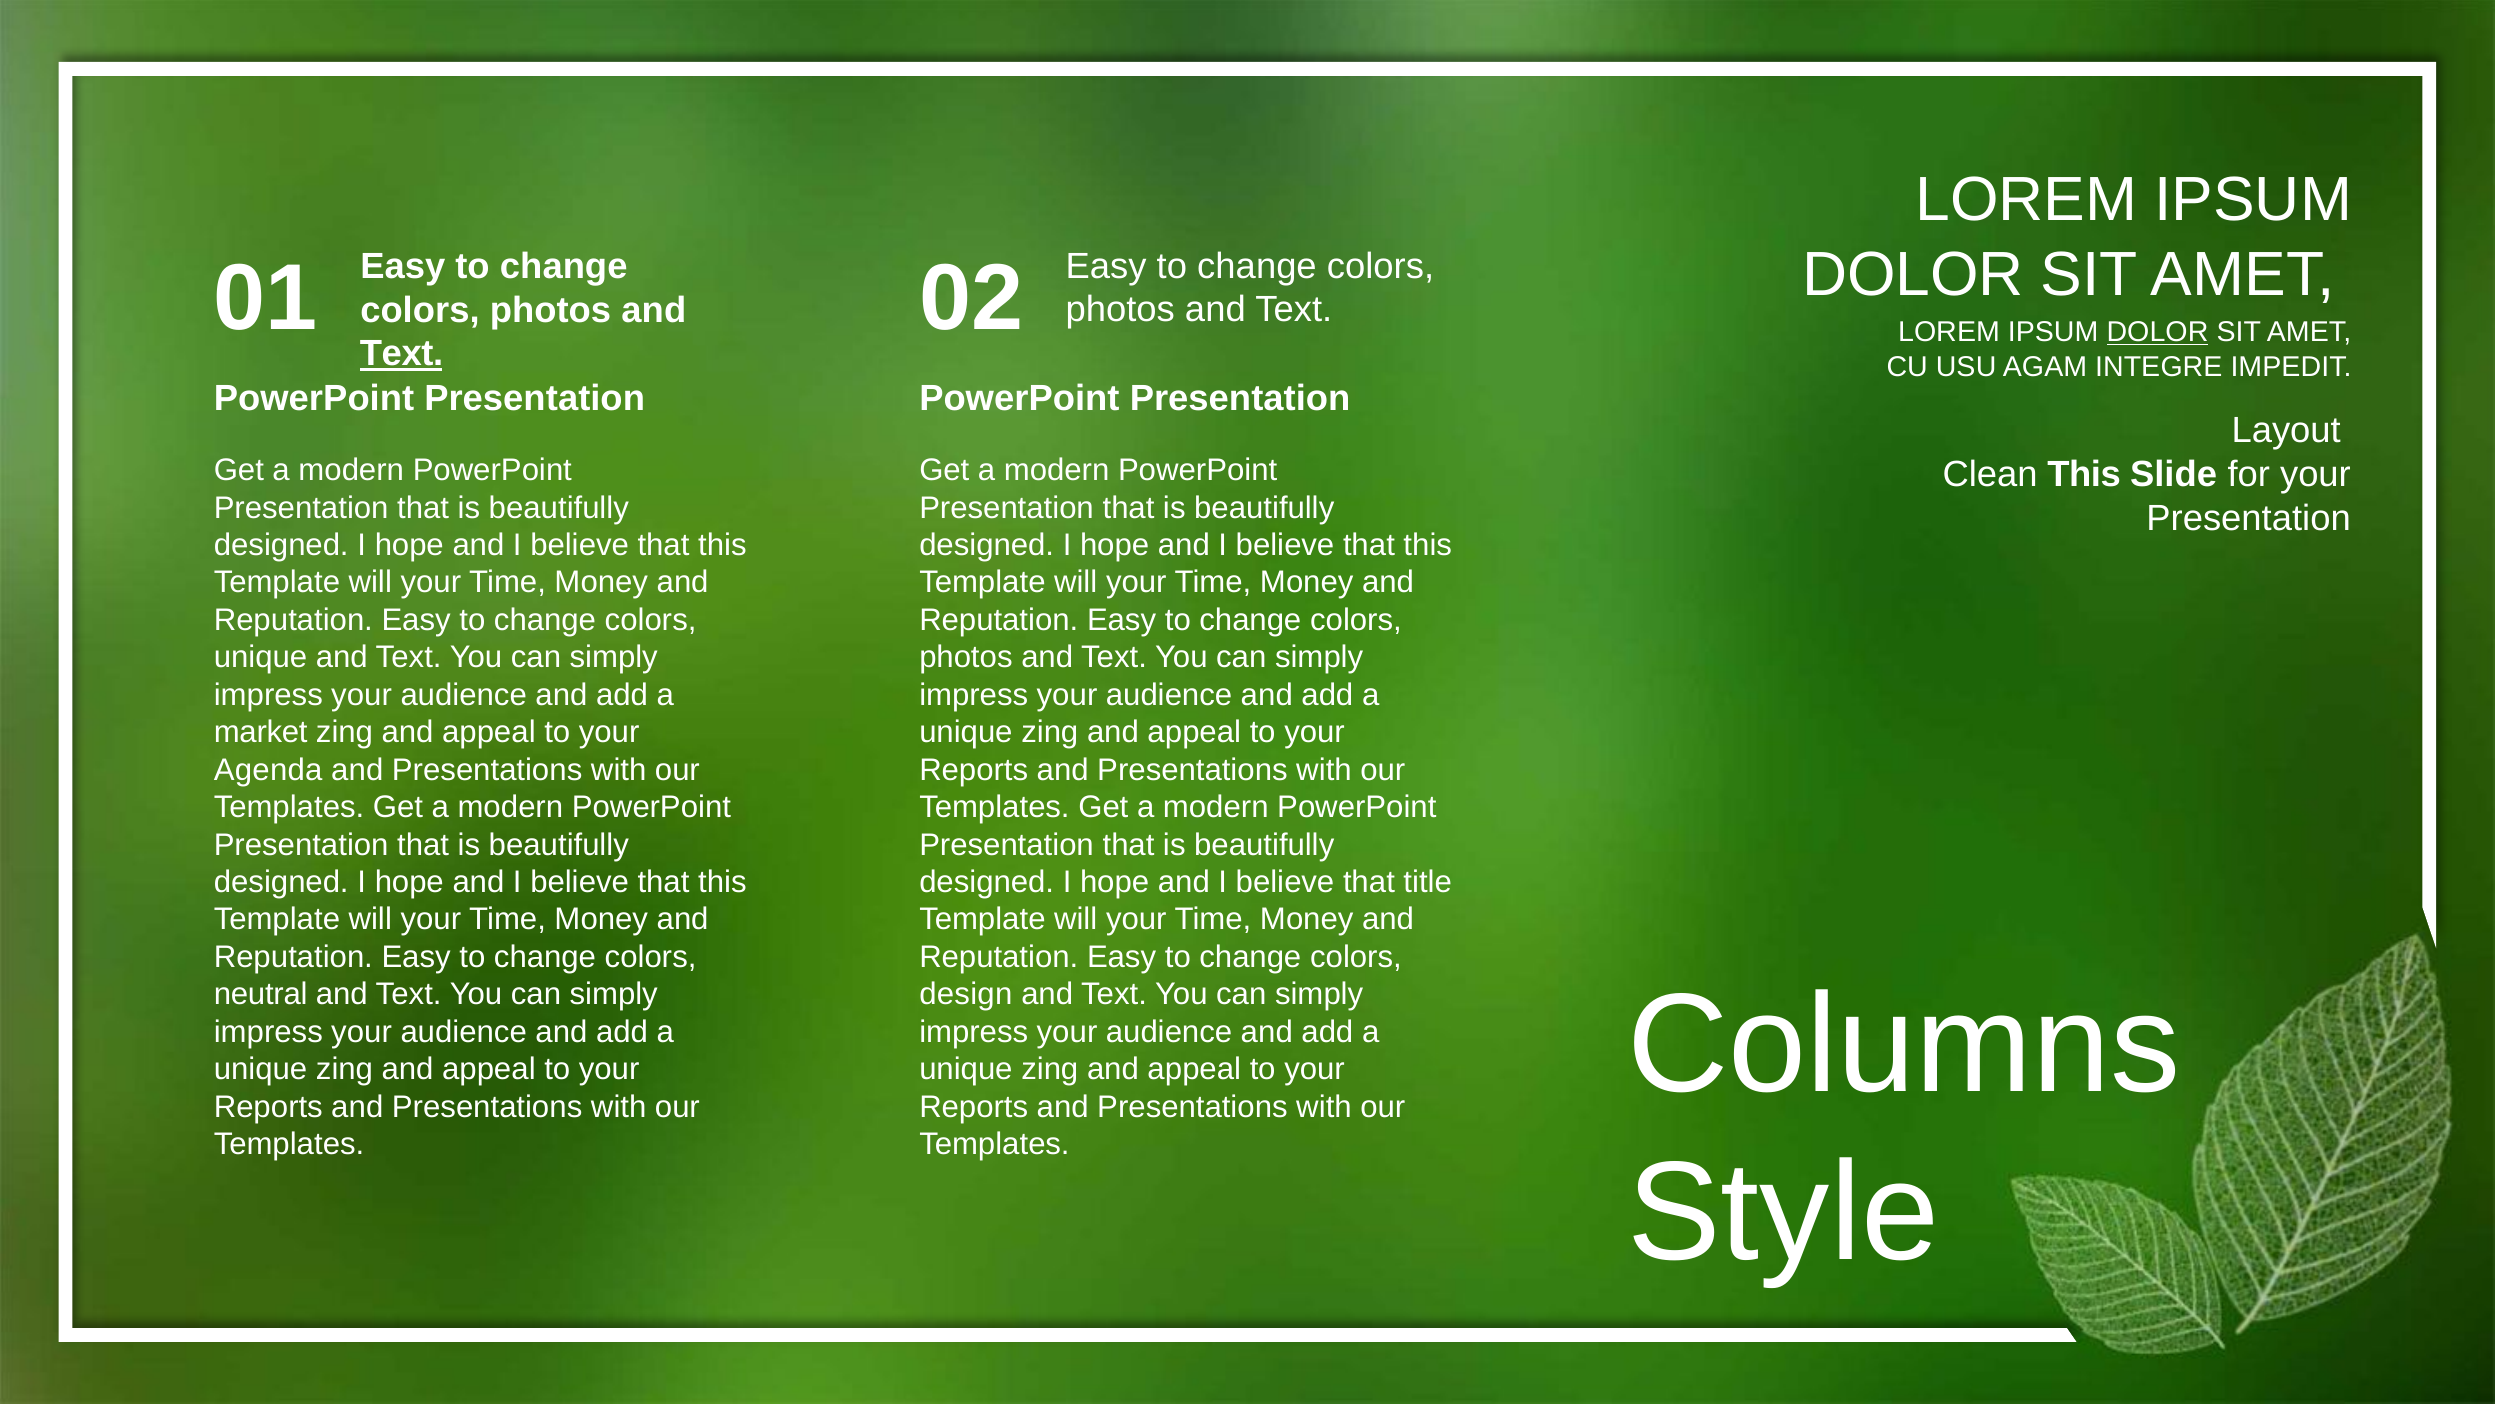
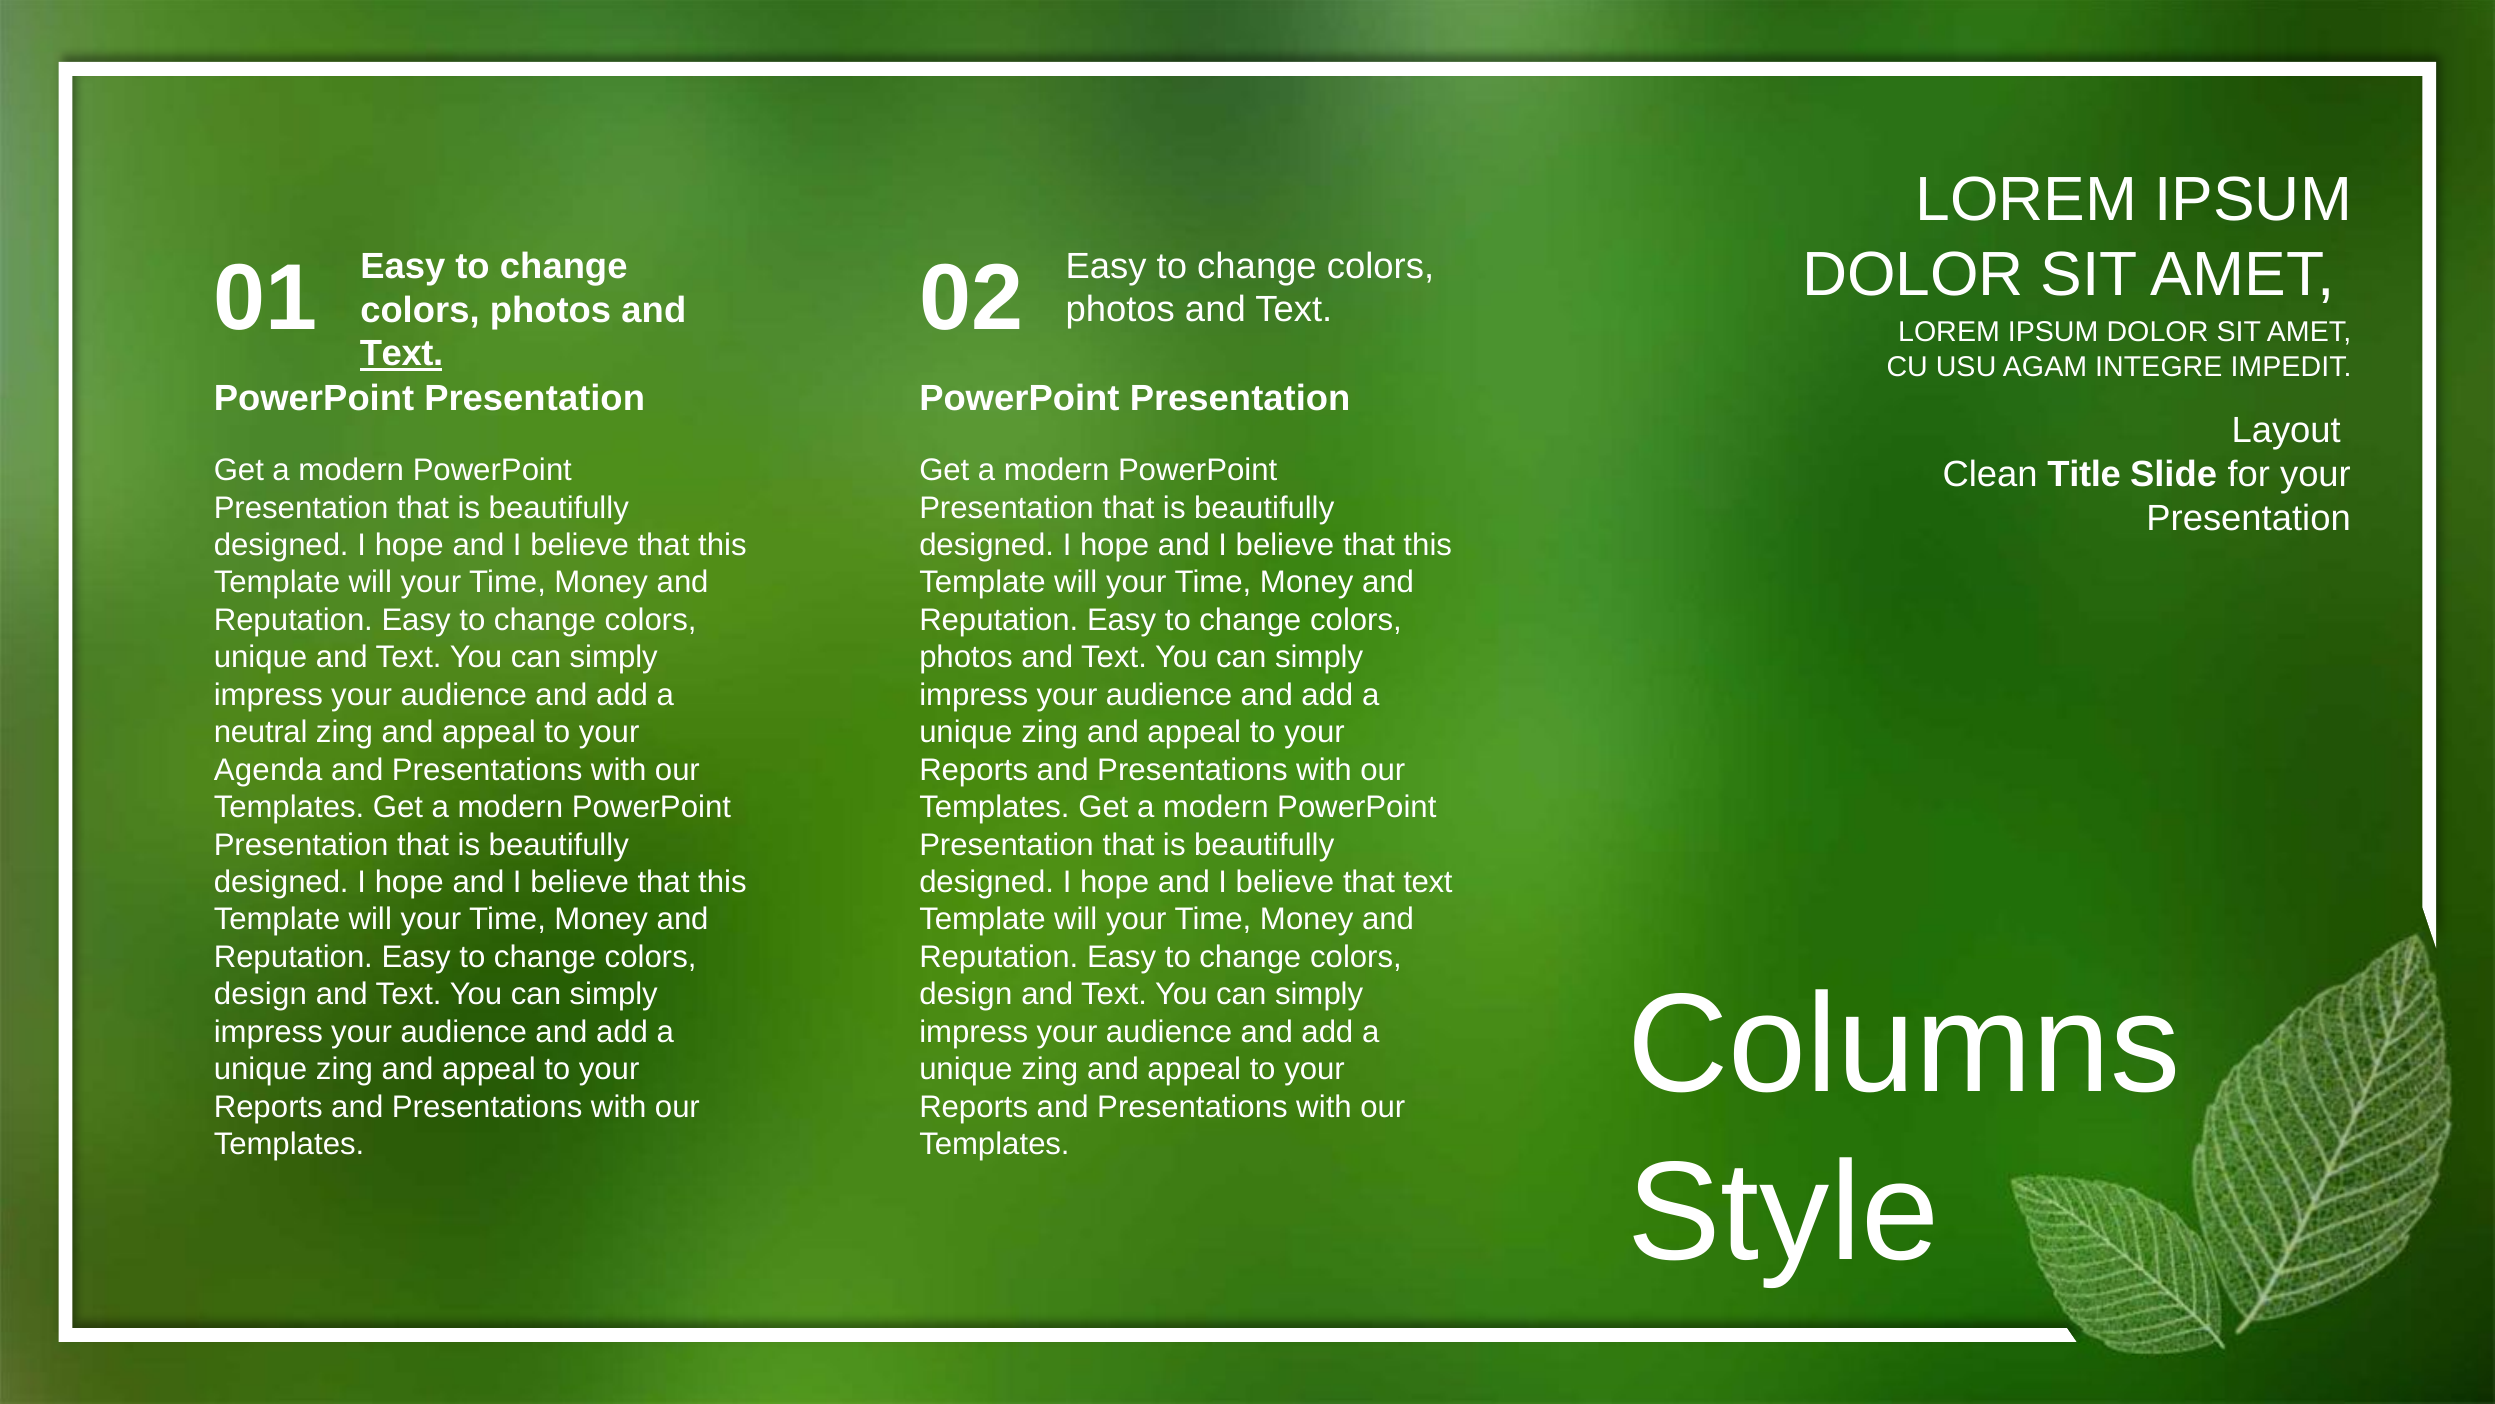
DOLOR underline: present -> none (2157, 332)
Clean This: This -> Title (2084, 474)
market: market -> neutral (261, 732)
that title: title -> text (1428, 882)
neutral: neutral -> design (260, 994)
